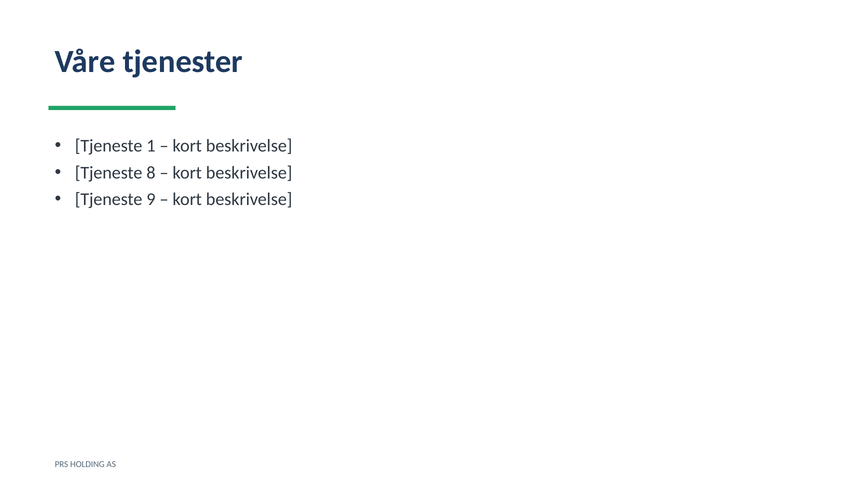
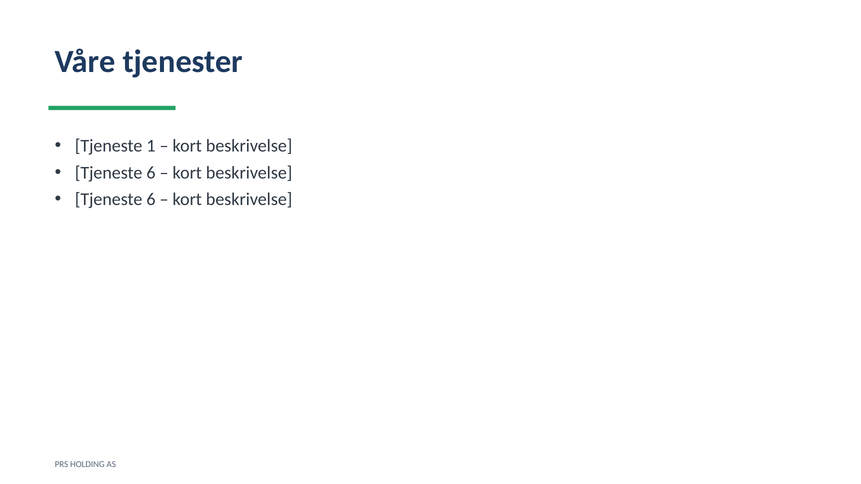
8: 8 -> 6 (151, 173)
9: 9 -> 6 (151, 200)
